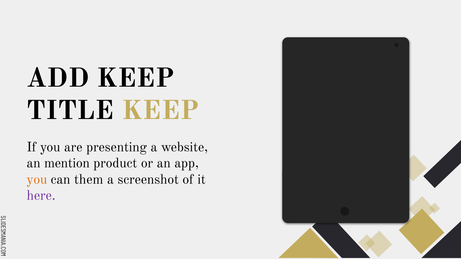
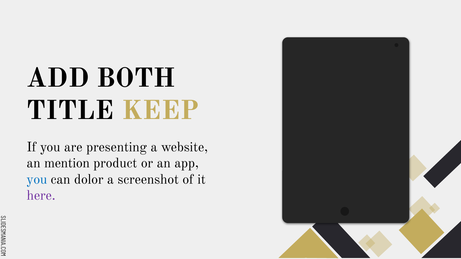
ADD KEEP: KEEP -> BOTH (136, 78)
you colour: orange -> blue (37, 180)
them: them -> dolor (89, 180)
